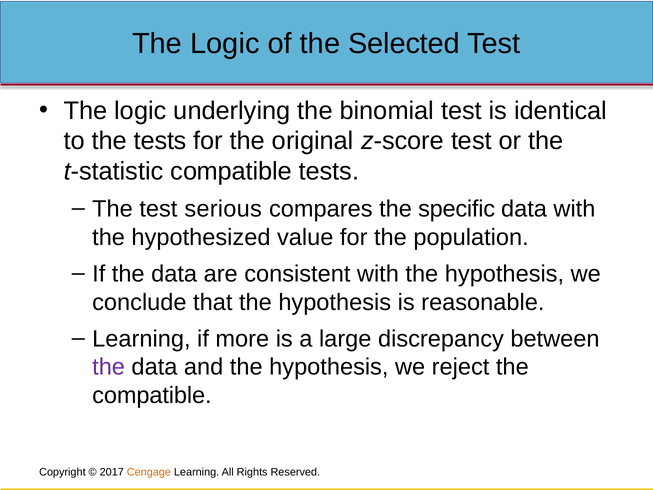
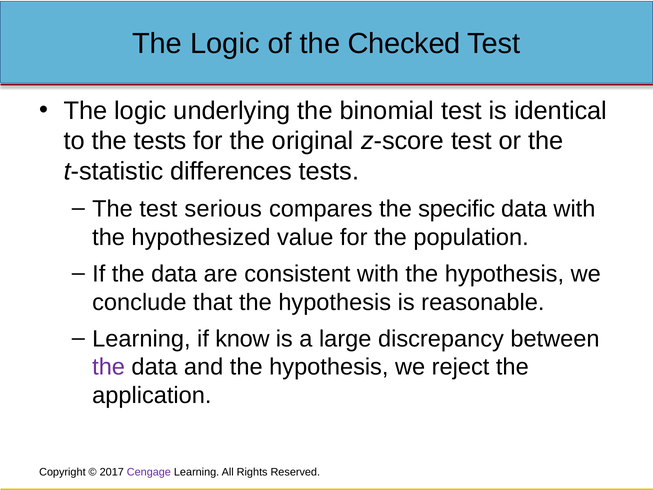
Selected: Selected -> Checked (404, 44)
t‑statistic compatible: compatible -> differences (231, 171)
more: more -> know (242, 339)
compatible: compatible -> application (152, 395)
Cengage colour: orange -> purple (149, 472)
